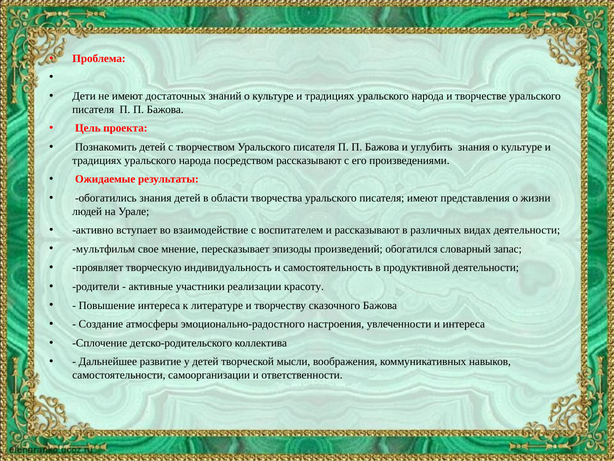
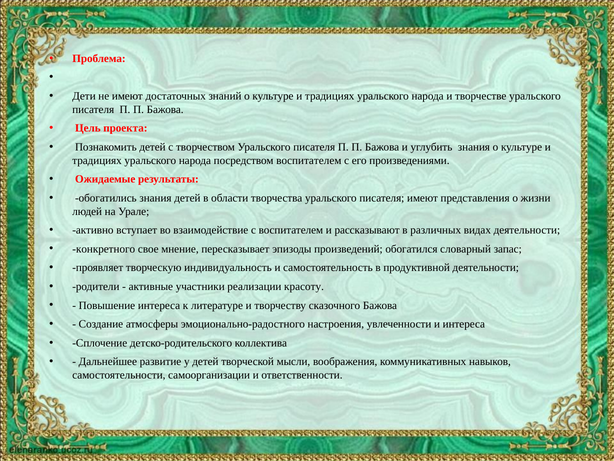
посредством рассказывают: рассказывают -> воспитателем (309, 160)
мультфильм: мультфильм -> конкретного (104, 249)
